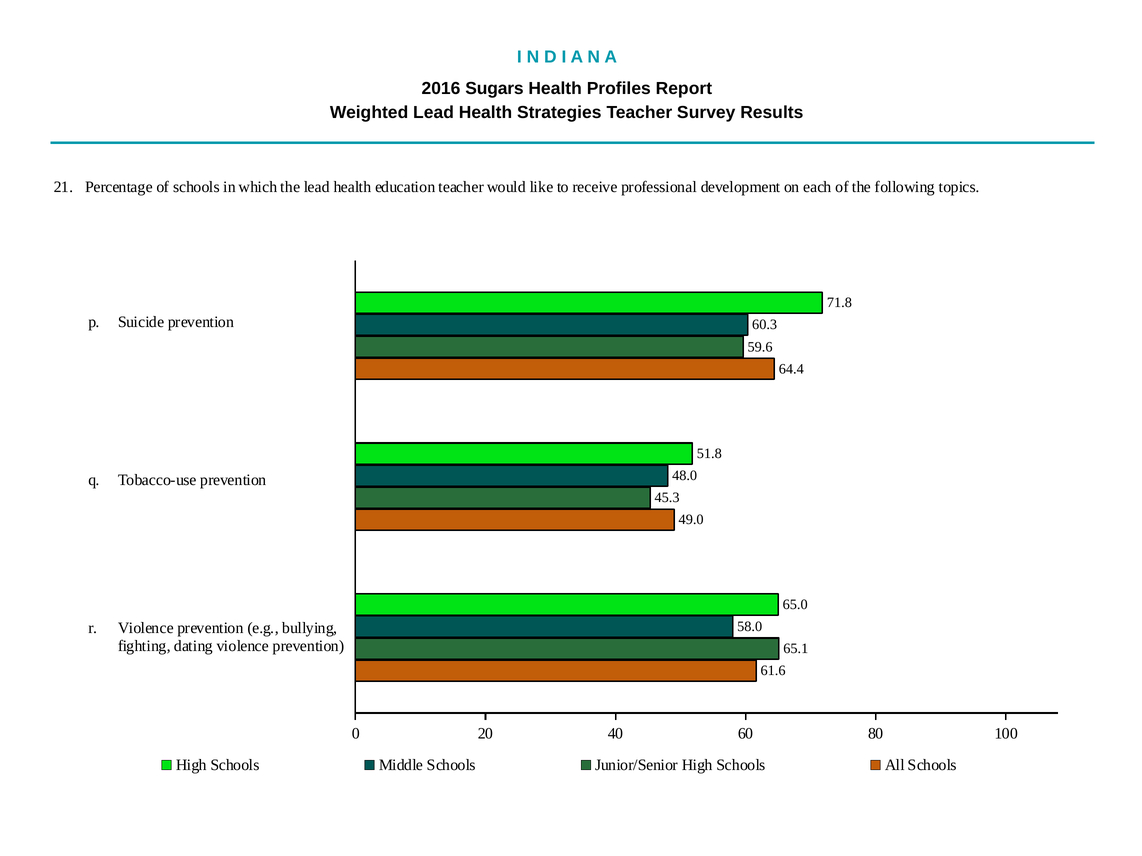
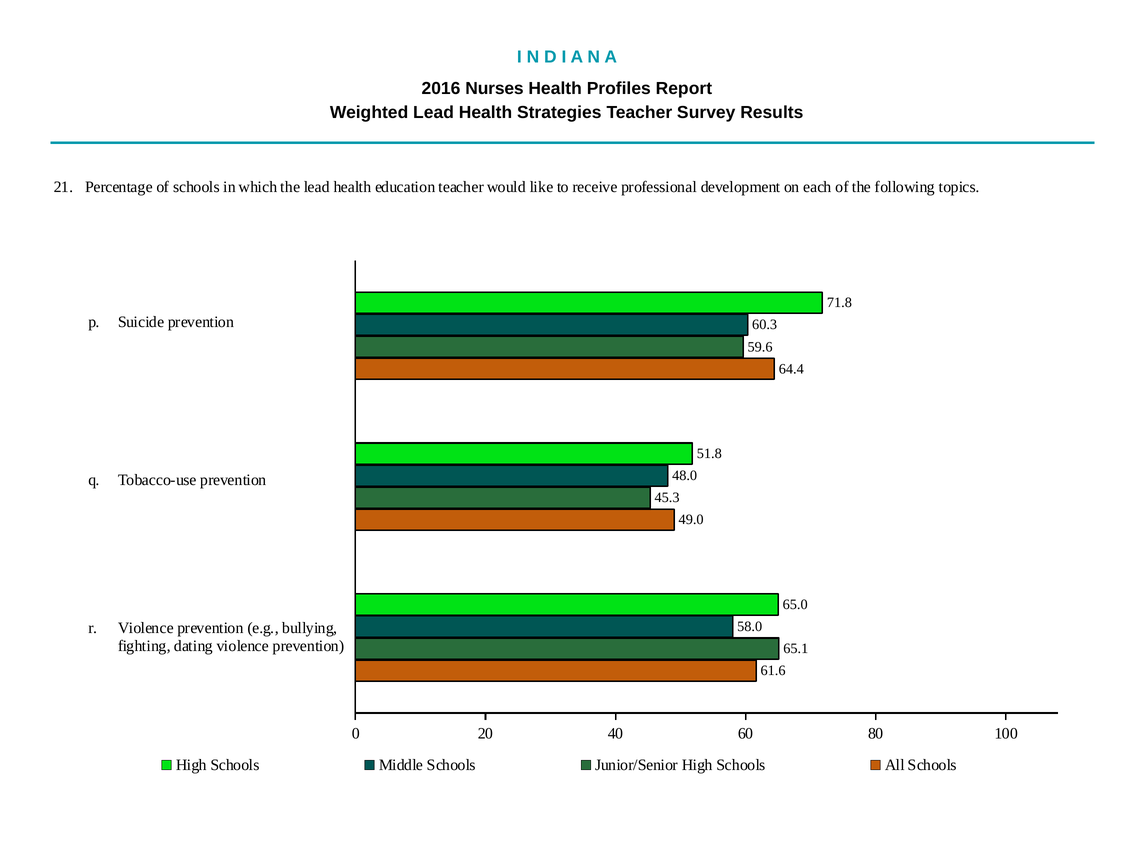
Sugars: Sugars -> Nurses (494, 89)
